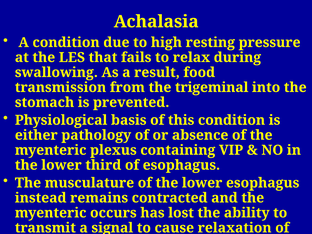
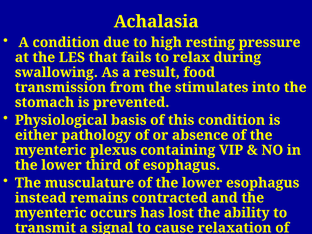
trigeminal: trigeminal -> stimulates (212, 87)
